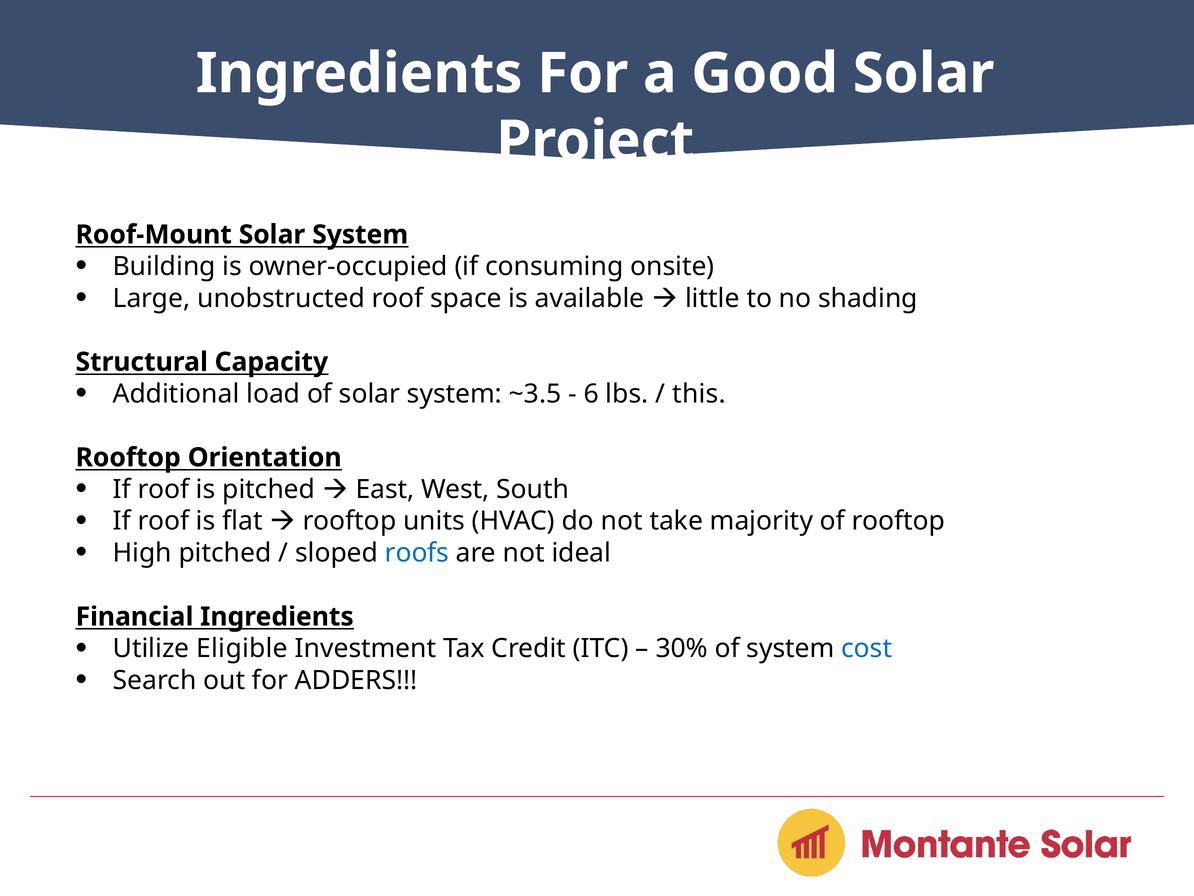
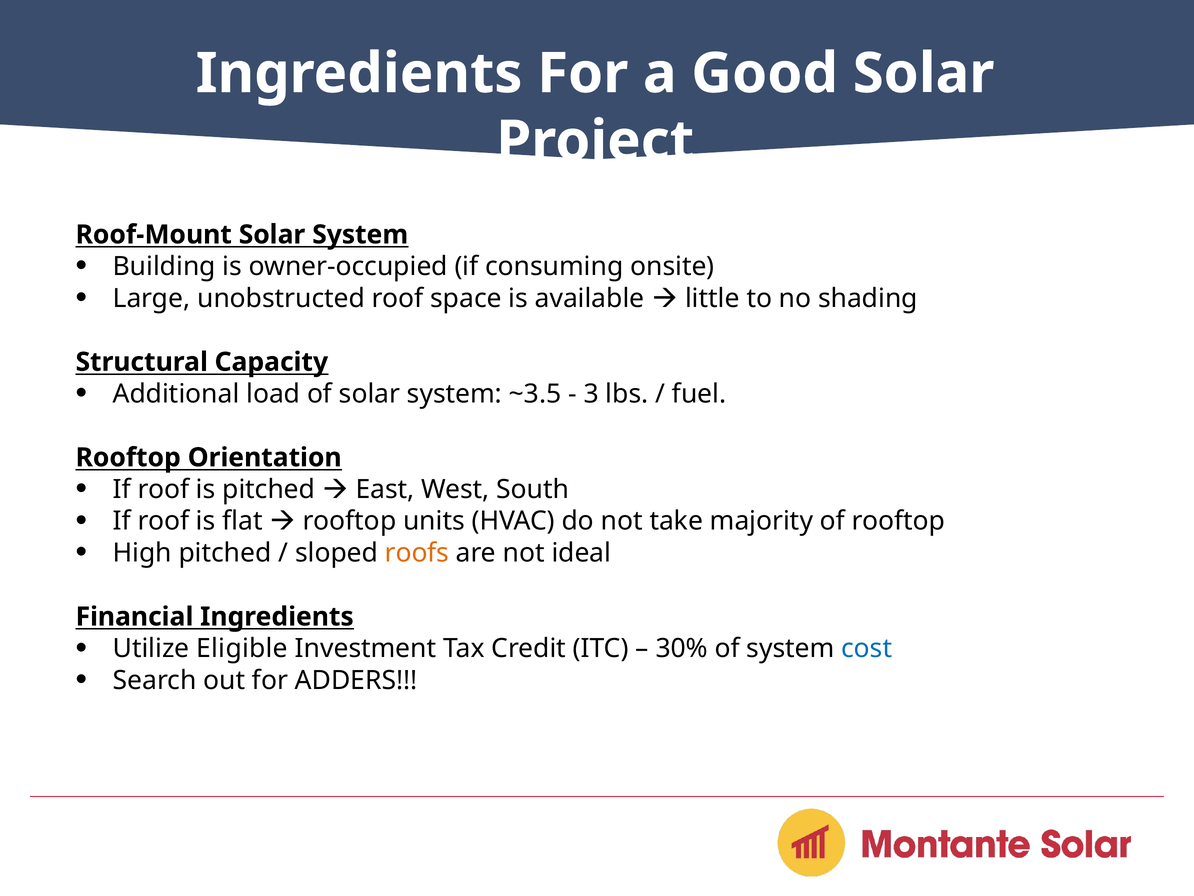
6: 6 -> 3 (591, 394)
this: this -> fuel (699, 394)
roofs colour: blue -> orange (417, 553)
